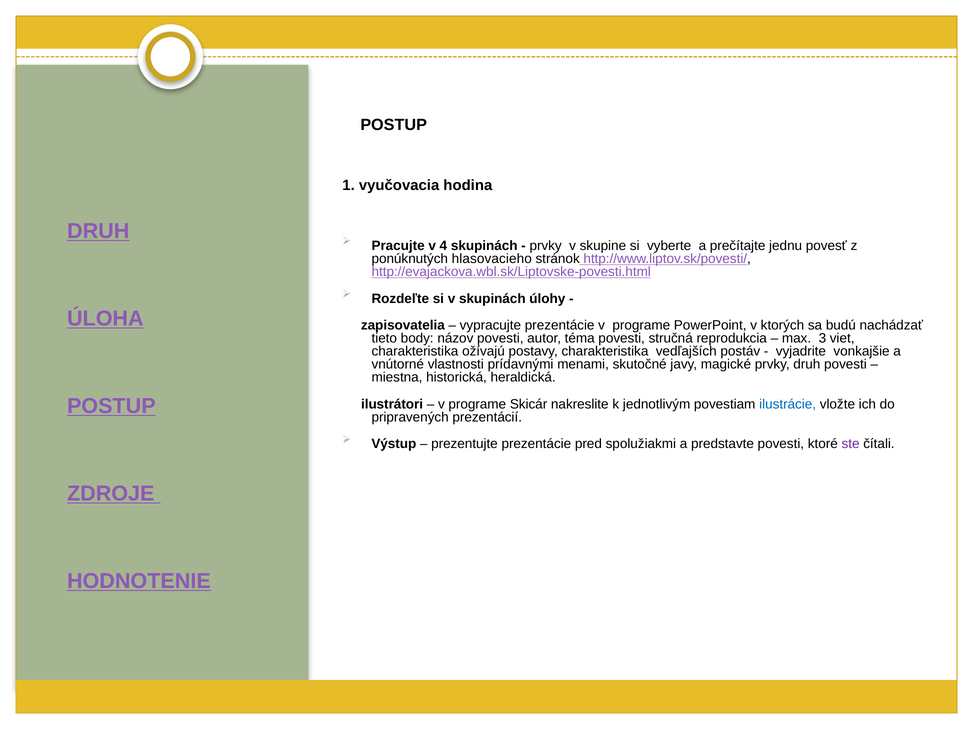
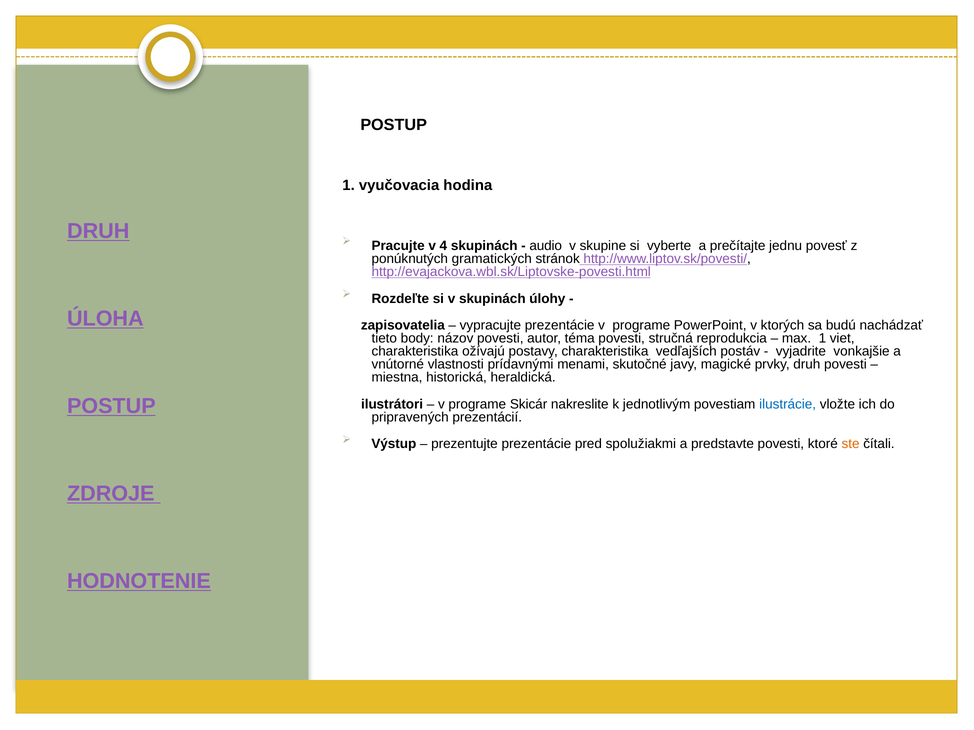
prvky: prvky -> audio (546, 246)
hlasovacieho: hlasovacieho -> gramatických (492, 259)
max 3: 3 -> 1 (822, 339)
ste colour: purple -> orange (851, 444)
